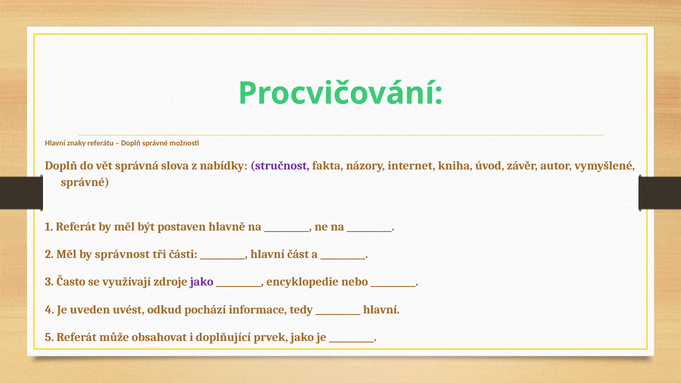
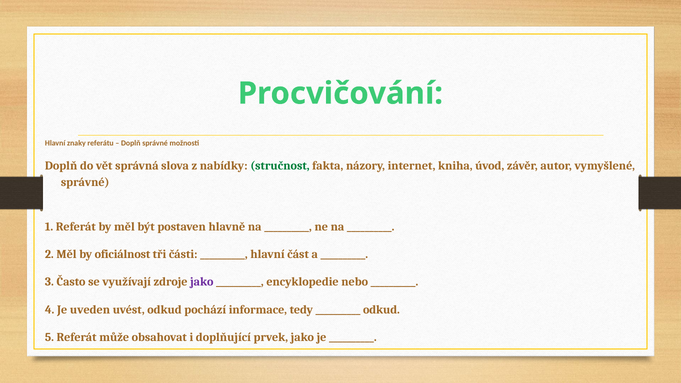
stručnost colour: purple -> green (280, 166)
správnost: správnost -> oficiálnost (122, 254)
hlavní: hlavní -> odkud (381, 310)
